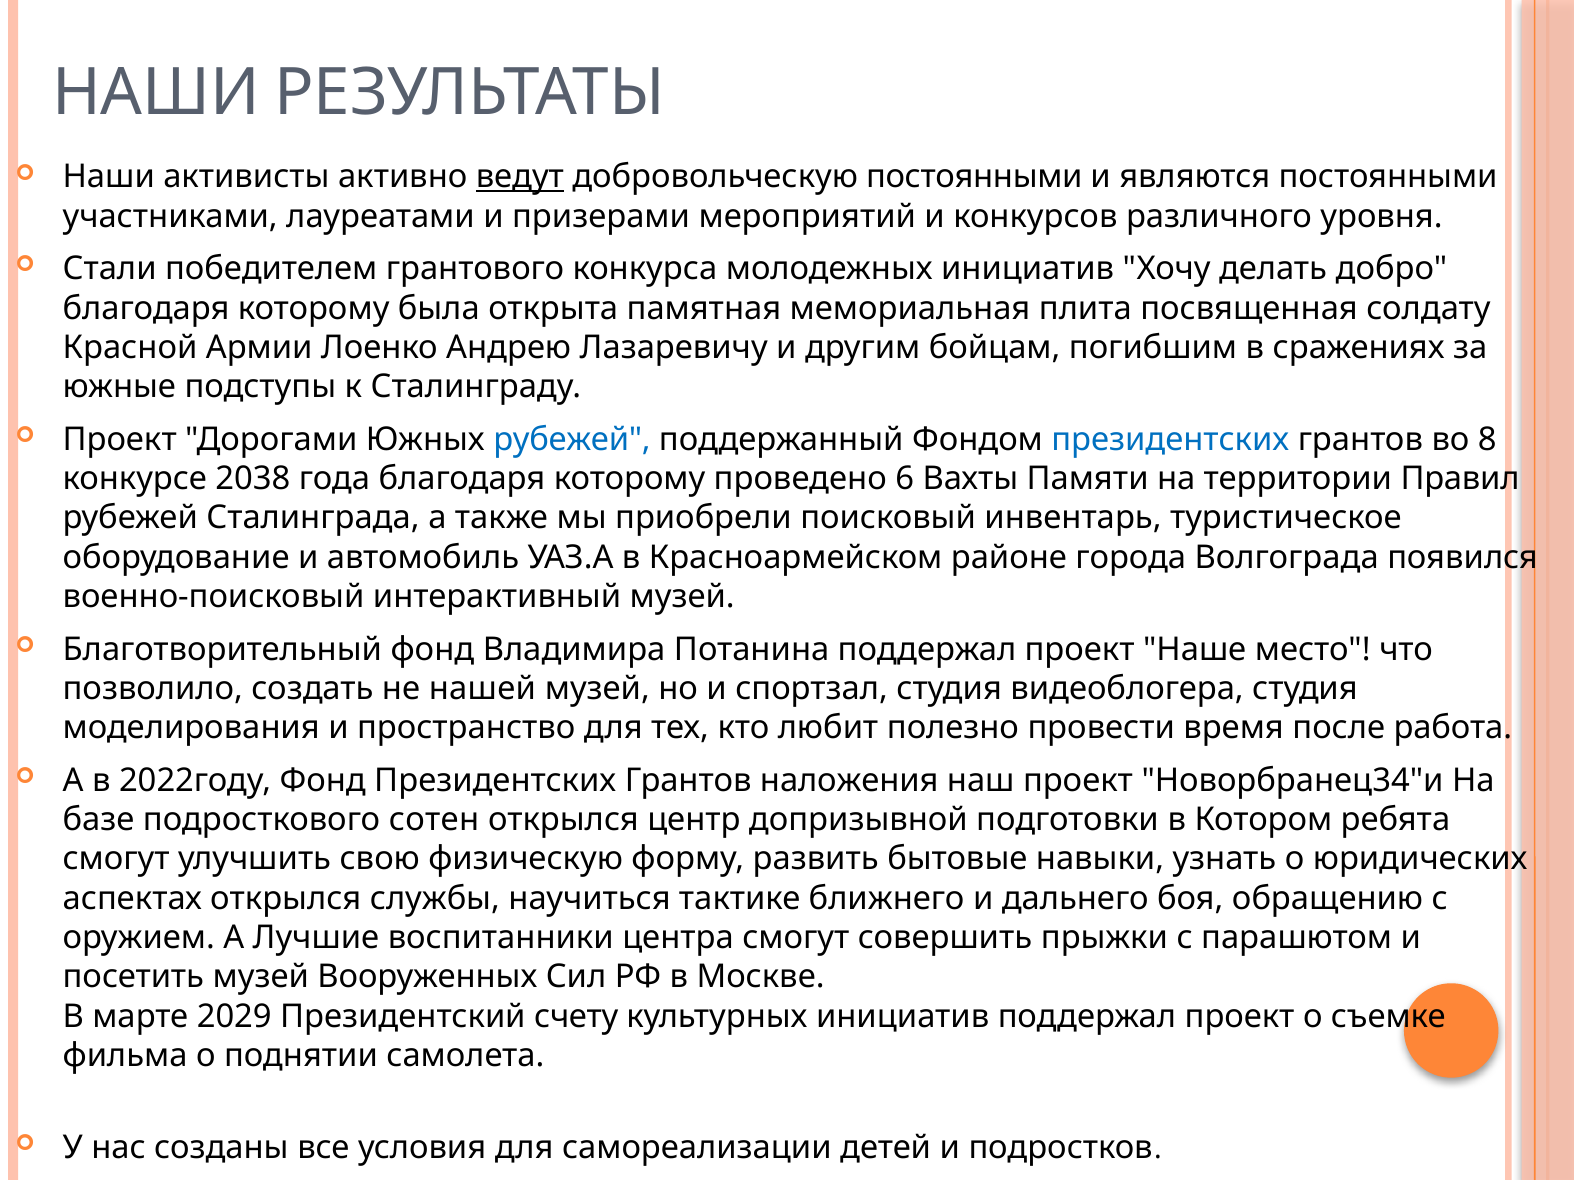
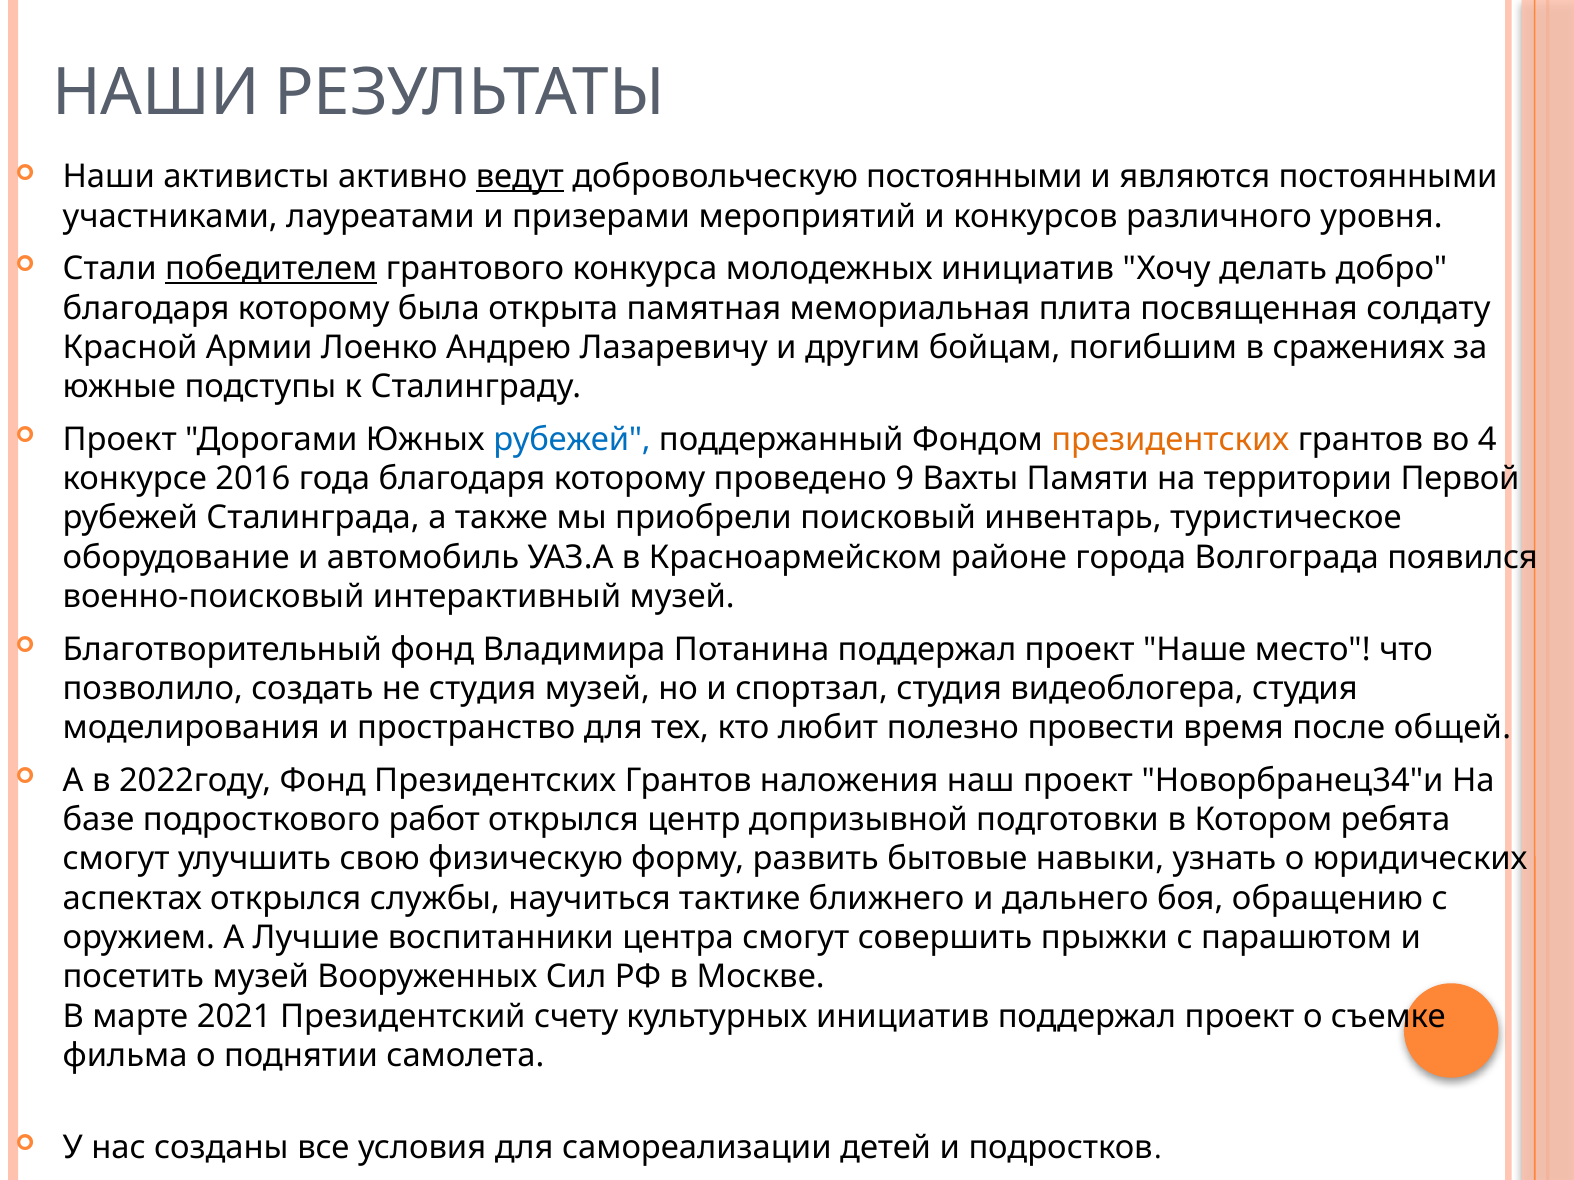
победителем underline: none -> present (271, 269)
президентских colour: blue -> orange (1170, 440)
8: 8 -> 4 (1487, 440)
2038: 2038 -> 2016 (253, 479)
6: 6 -> 9 (905, 479)
Правил: Правил -> Первой (1460, 479)
не нашей: нашей -> студия (483, 689)
работа: работа -> общей (1453, 728)
сотен: сотен -> работ (434, 820)
2029: 2029 -> 2021 (234, 1017)
